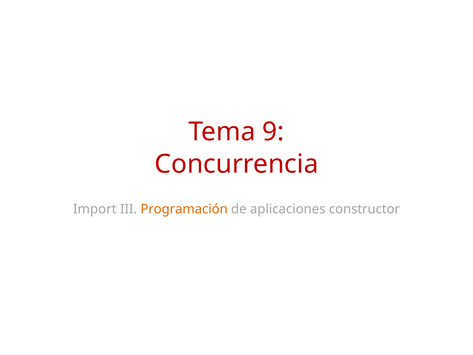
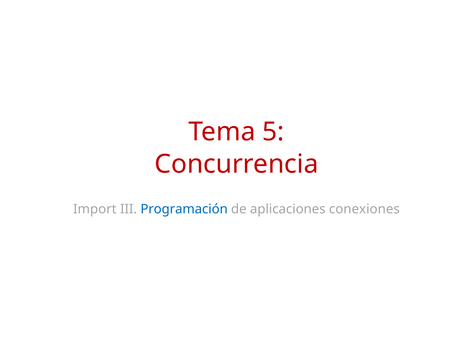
9: 9 -> 5 (273, 132)
Programación colour: orange -> blue (184, 209)
constructor: constructor -> conexiones (364, 209)
